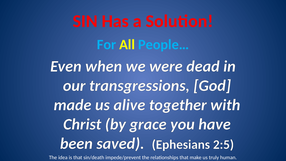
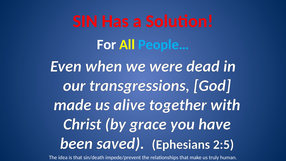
For colour: light blue -> white (107, 45)
